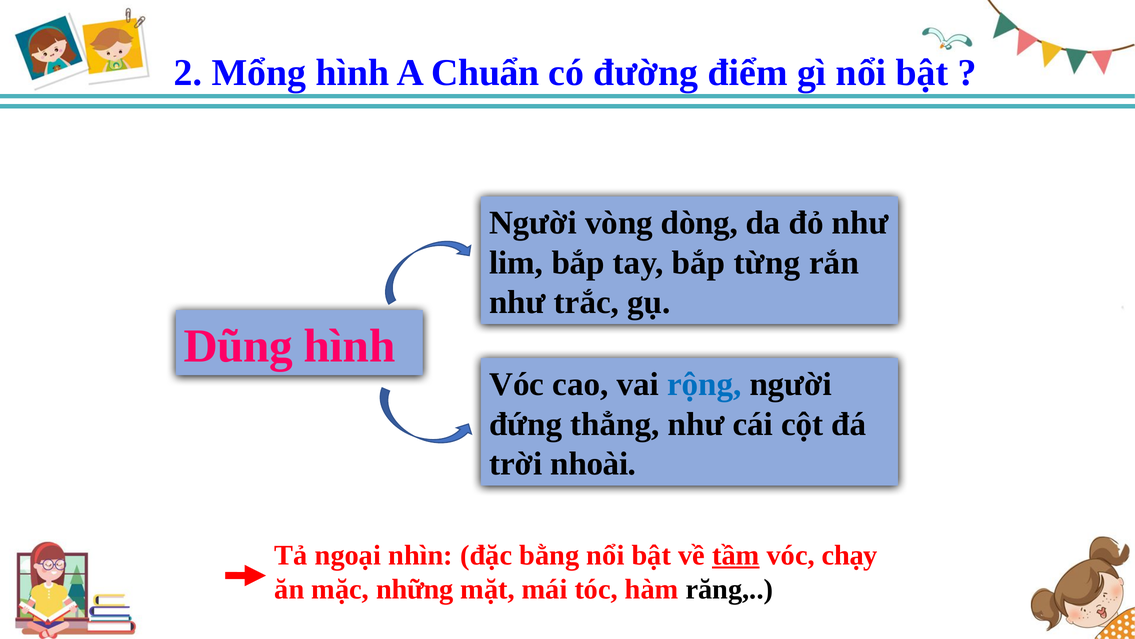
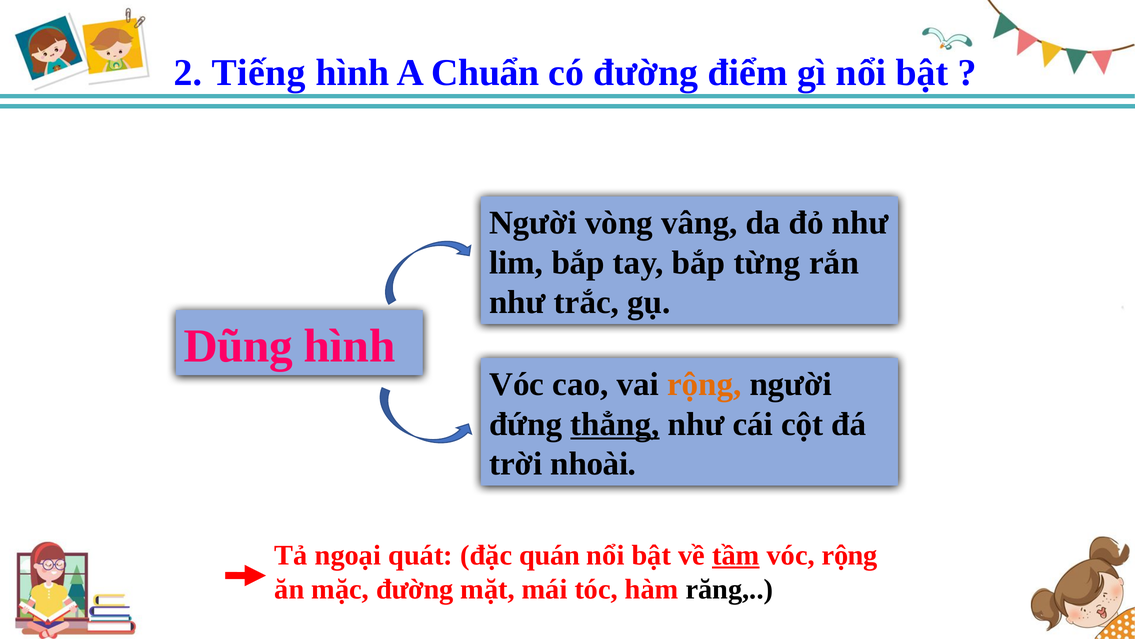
Mổng: Mổng -> Tiếng (259, 73)
dòng: dòng -> vâng (699, 223)
rộng colour: blue -> orange (704, 384)
thẳng underline: none -> present (615, 424)
nhìn: nhìn -> quát (421, 555)
bằng: bằng -> quán (549, 555)
vóc chạy: chạy -> rộng (850, 555)
mặc những: những -> đường (415, 589)
